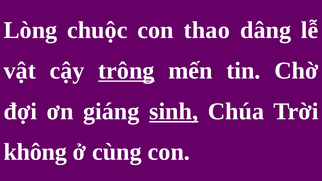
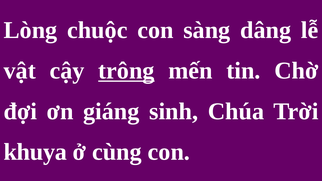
thao: thao -> sàng (207, 30)
sinh underline: present -> none (174, 111)
không: không -> khuya (35, 152)
